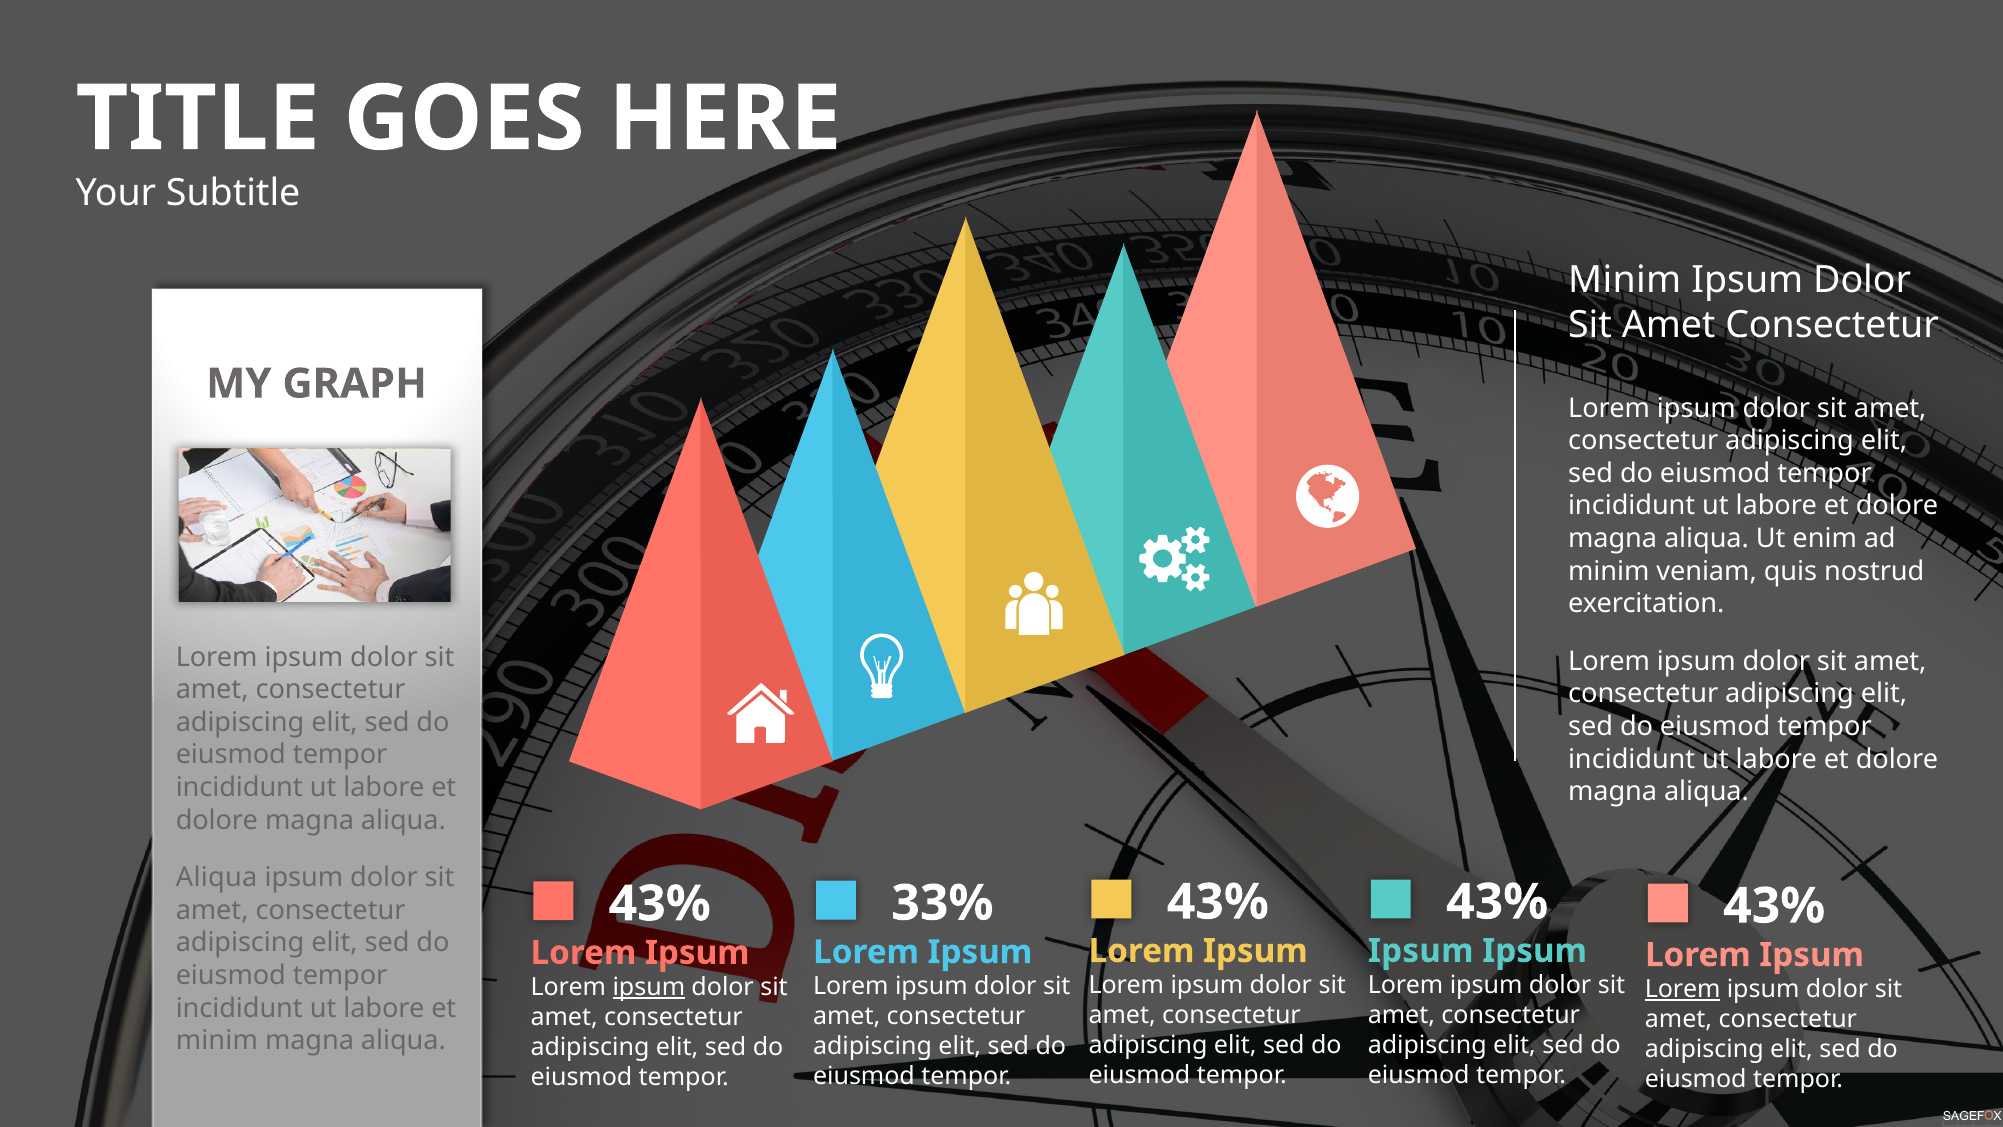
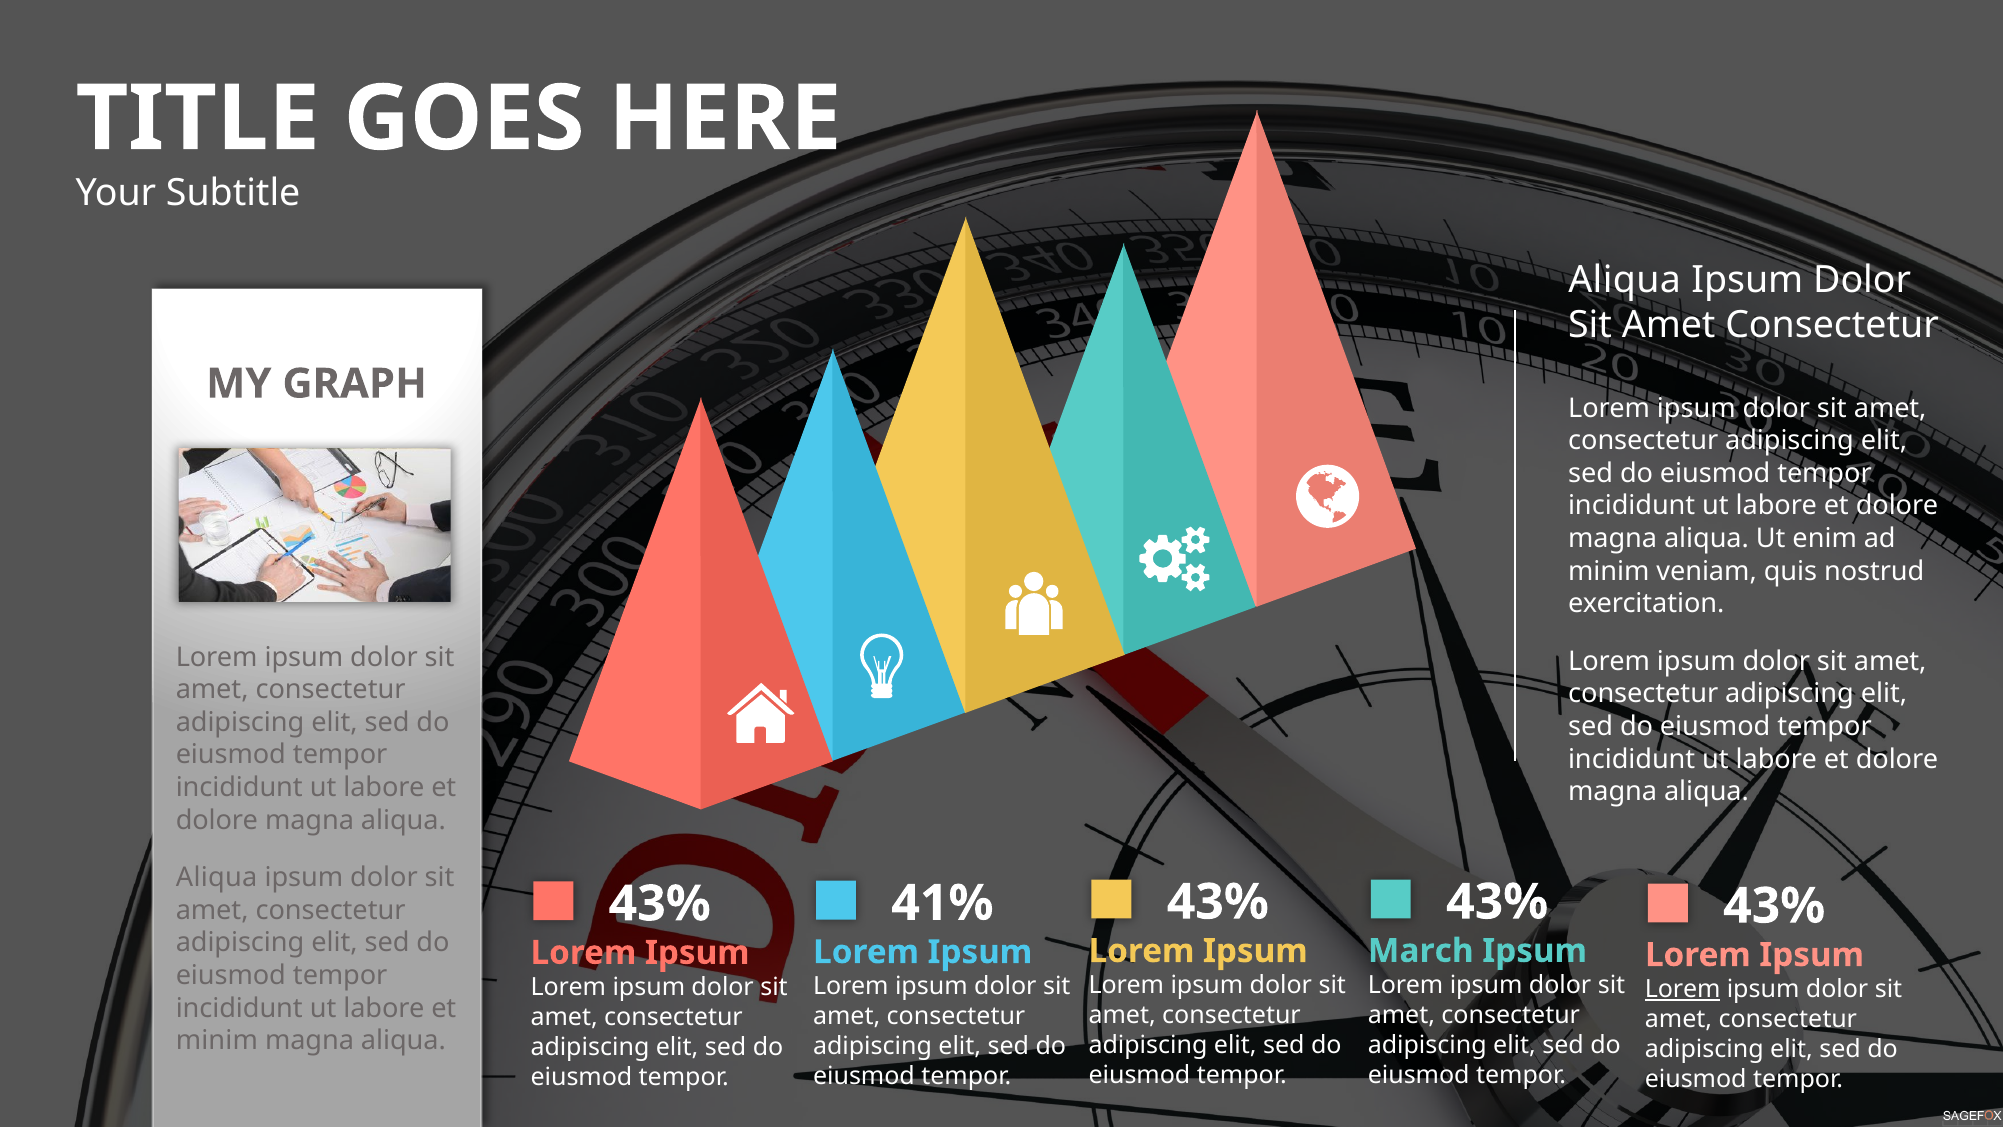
Minim: Minim -> Aliqua (1625, 280)
33%: 33% -> 41% (942, 903)
Ipsum: Ipsum -> March (1421, 951)
ipsum underline: present -> none (649, 987)
